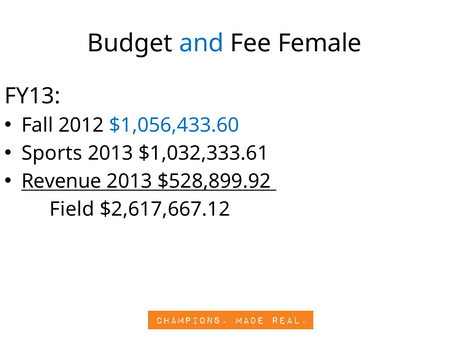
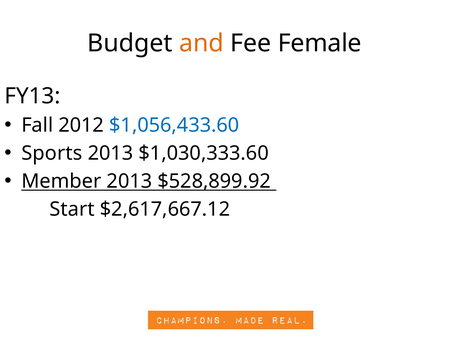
and colour: blue -> orange (201, 43)
$1,032,333.61: $1,032,333.61 -> $1,030,333.60 (204, 153)
Revenue: Revenue -> Member (61, 181)
Field: Field -> Start (72, 209)
